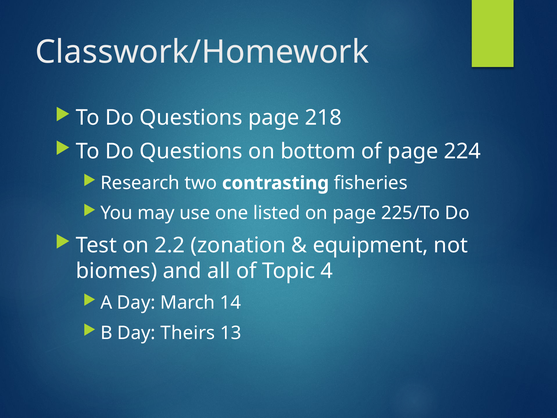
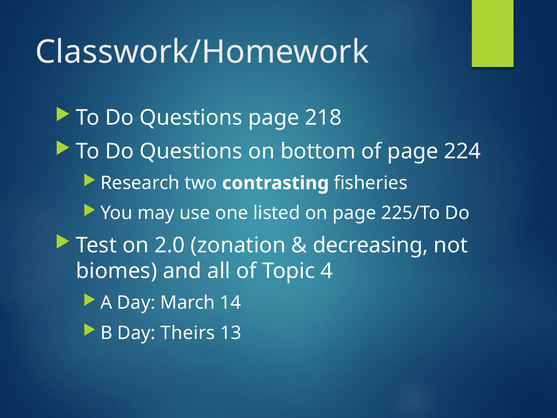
2.2: 2.2 -> 2.0 (170, 245)
equipment: equipment -> decreasing (371, 245)
